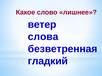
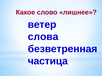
гладкий: гладкий -> частица (48, 61)
